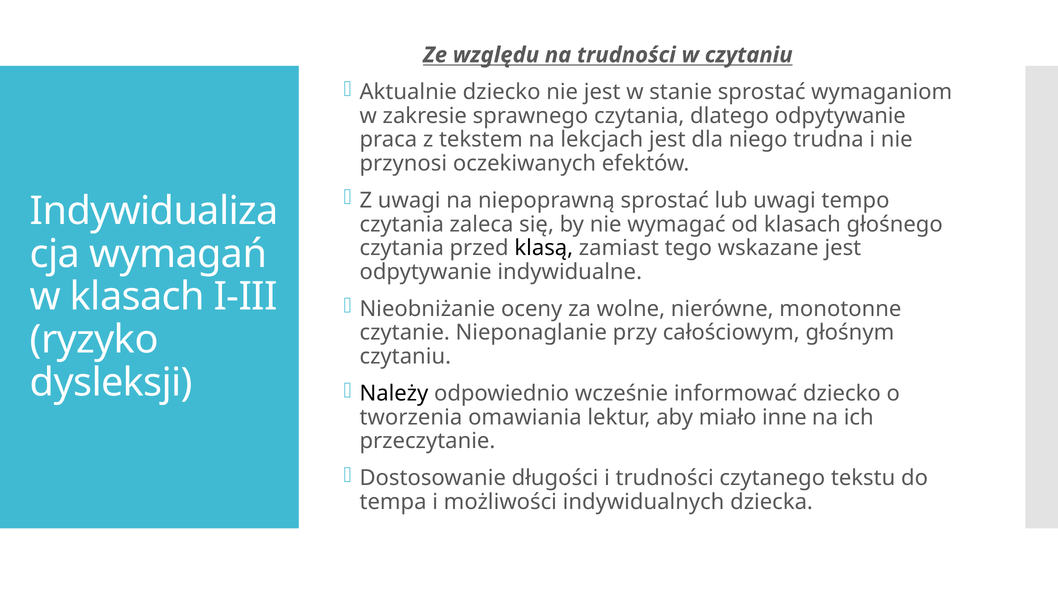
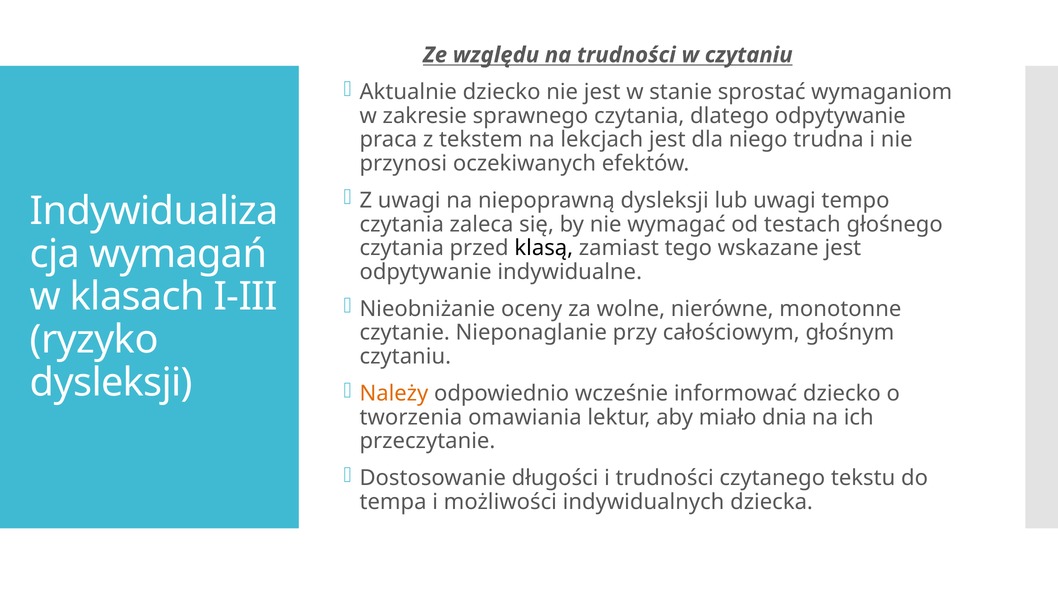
niepoprawną sprostać: sprostać -> dysleksji (665, 200)
od klasach: klasach -> testach (802, 224)
Należy colour: black -> orange (394, 394)
inne: inne -> dnia (784, 417)
